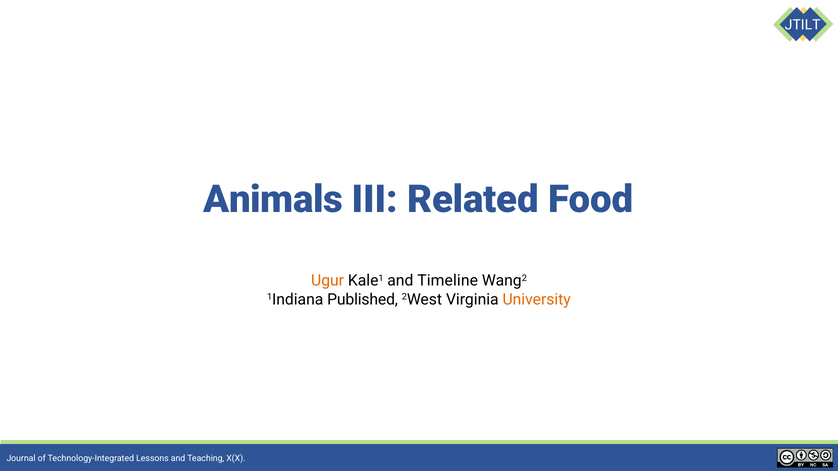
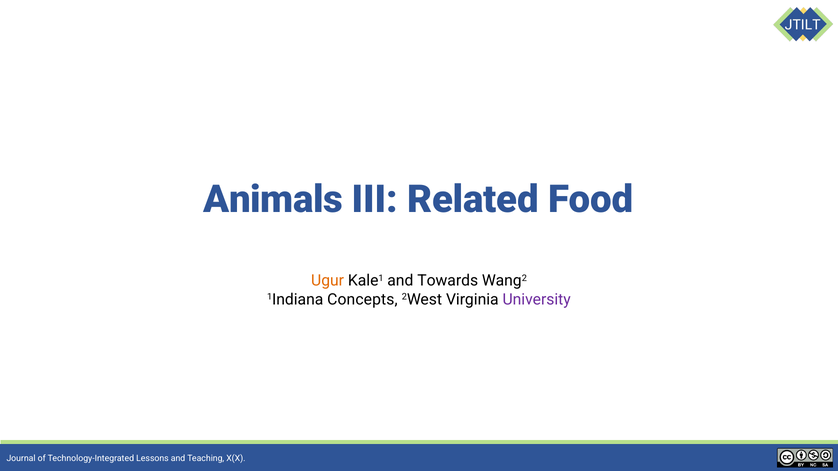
Timeline: Timeline -> Towards (448, 281)
Published: Published -> Concepts (362, 300)
University colour: orange -> purple (537, 300)
